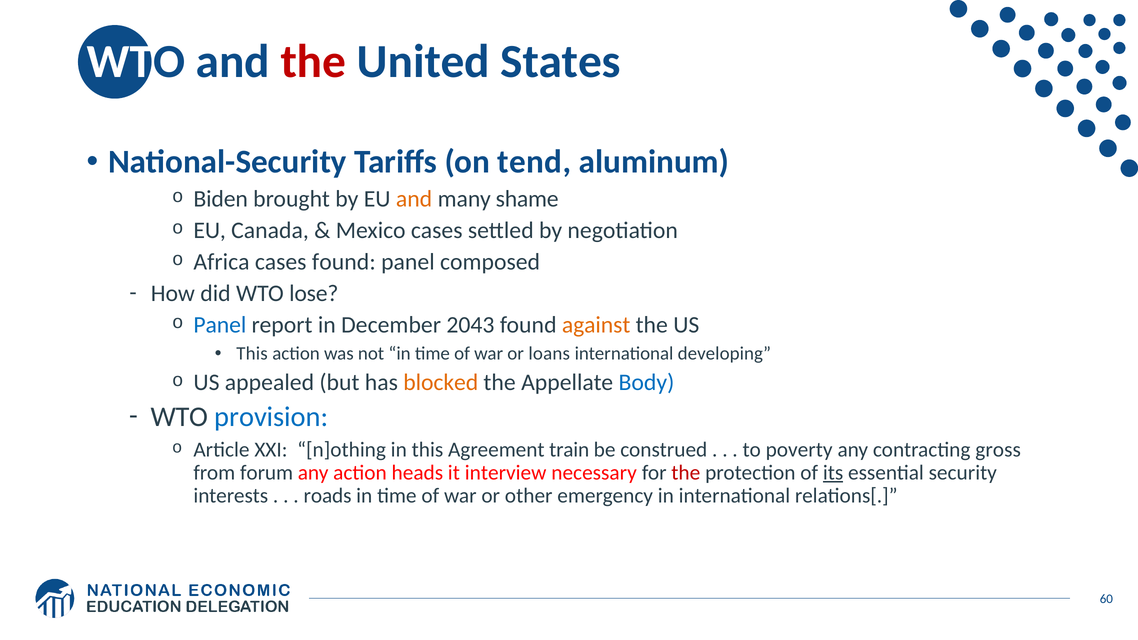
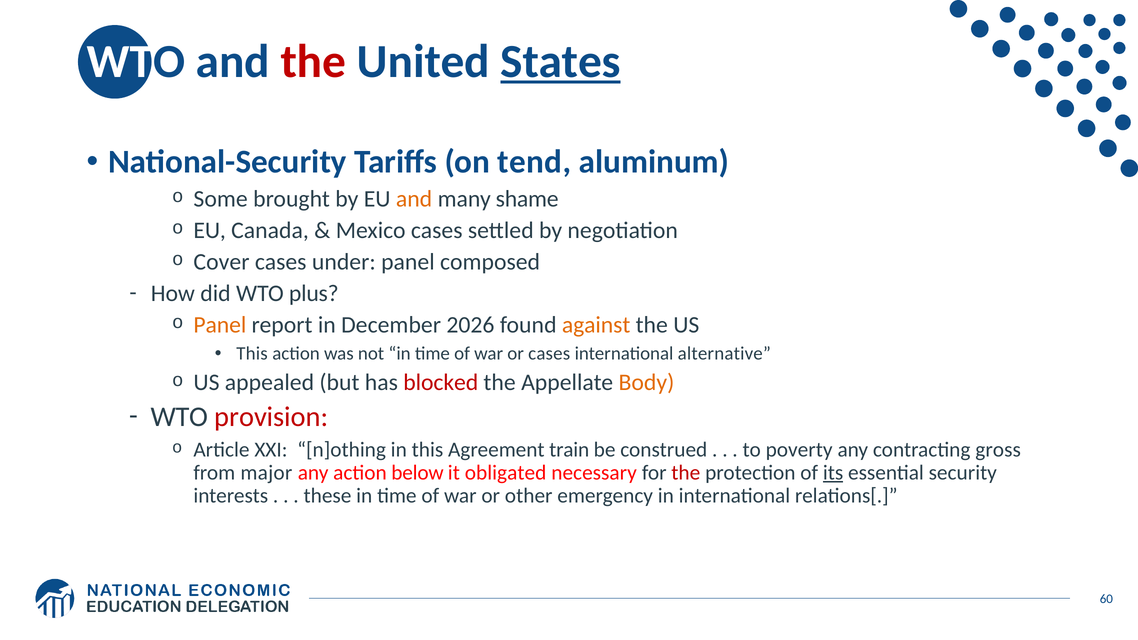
States underline: none -> present (560, 62)
Biden: Biden -> Some (221, 199)
Africa: Africa -> Cover (221, 262)
cases found: found -> under (344, 262)
lose: lose -> plus (314, 293)
Panel colour: blue -> orange (220, 325)
2043: 2043 -> 2026 (470, 325)
or loans: loans -> cases (549, 354)
developing: developing -> alternative (724, 354)
blocked colour: orange -> red (441, 383)
Body colour: blue -> orange (646, 383)
provision colour: blue -> red (271, 417)
forum: forum -> major (266, 473)
heads: heads -> below (417, 473)
interview: interview -> obligated (506, 473)
roads: roads -> these (327, 496)
